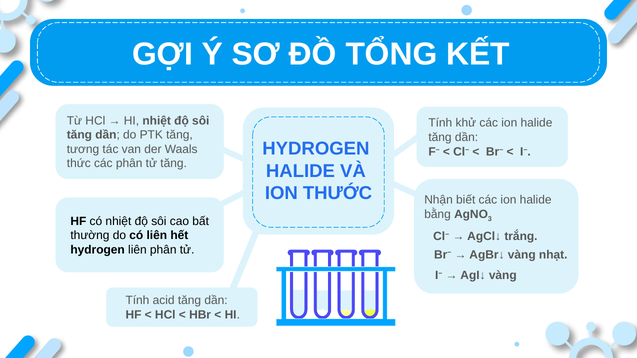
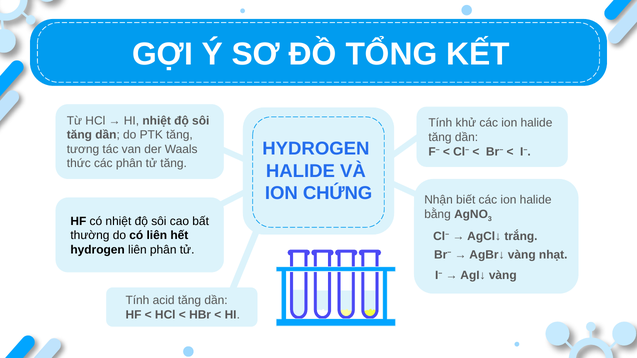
THƯỚC: THƯỚC -> CHỨNG (338, 193)
